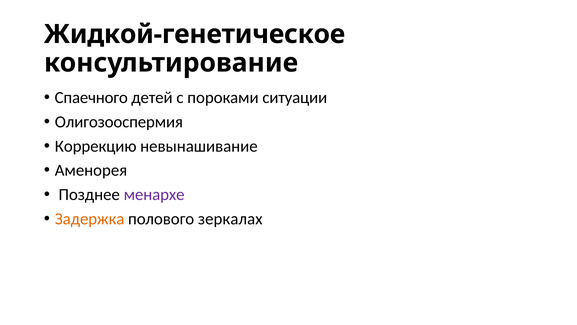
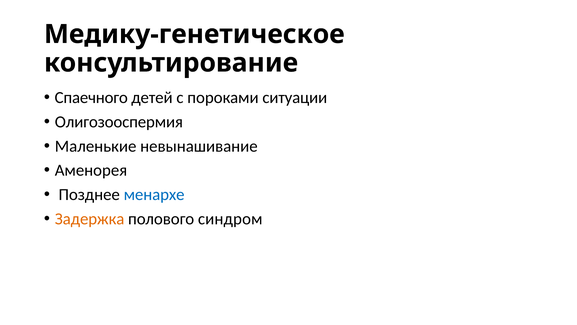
Жидкой-генетическое: Жидкой-генетическое -> Медику-генетическое (194, 34)
Коррекцию: Коррекцию -> Маленькие (96, 146)
менархе colour: purple -> blue (154, 194)
зеркалах: зеркалах -> синдром (230, 219)
